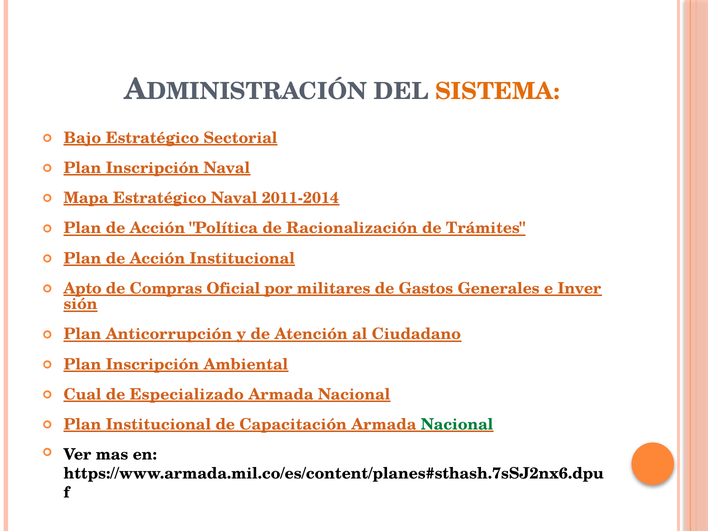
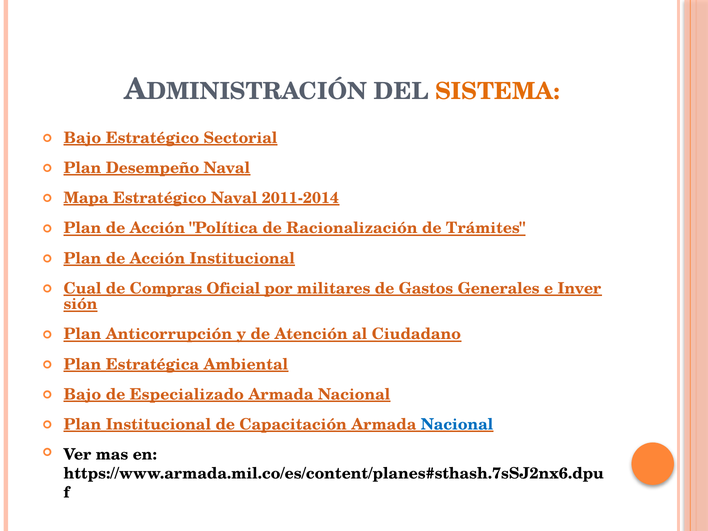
Inscripción: Inscripción -> Desempeño (153, 168)
Apto: Apto -> Cual (83, 288)
Inscripción: Inscripción -> Estratégica (153, 364)
Cual: Cual -> Bajo (82, 394)
Nacional colour: green -> blue (457, 425)
